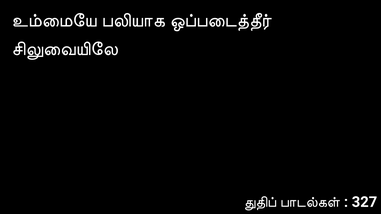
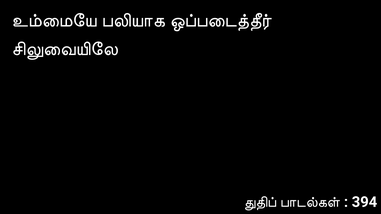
327: 327 -> 394 (364, 202)
